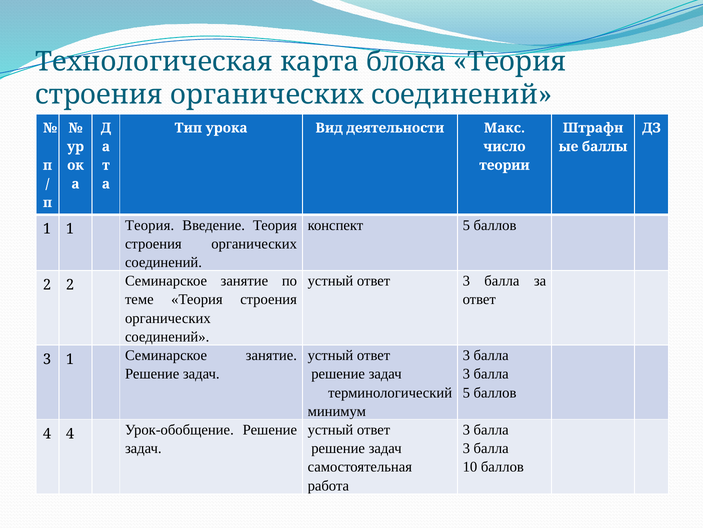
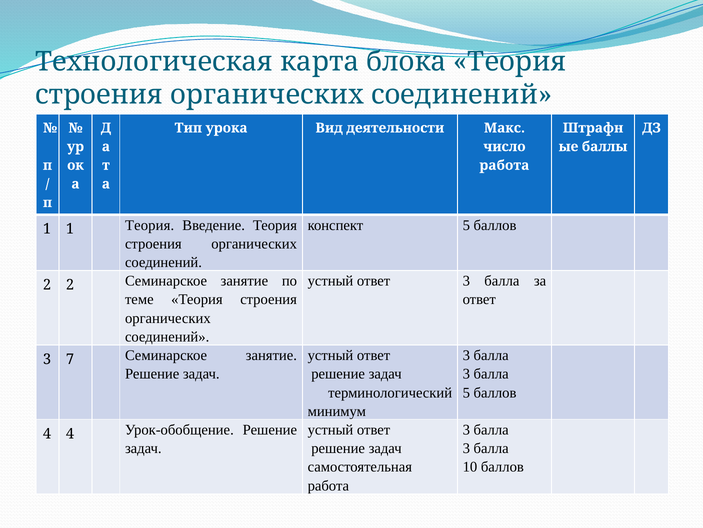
теории: теории -> работа (504, 165)
3 1: 1 -> 7 (70, 359)
